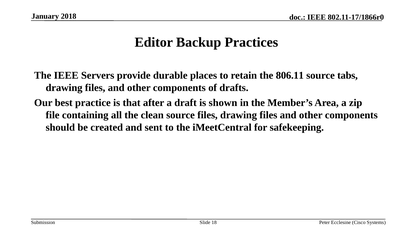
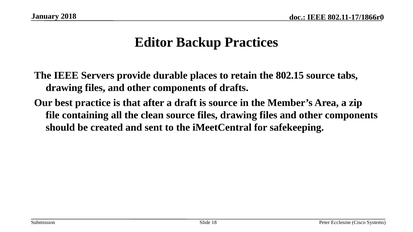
806.11: 806.11 -> 802.15 (290, 76)
is shown: shown -> source (223, 103)
